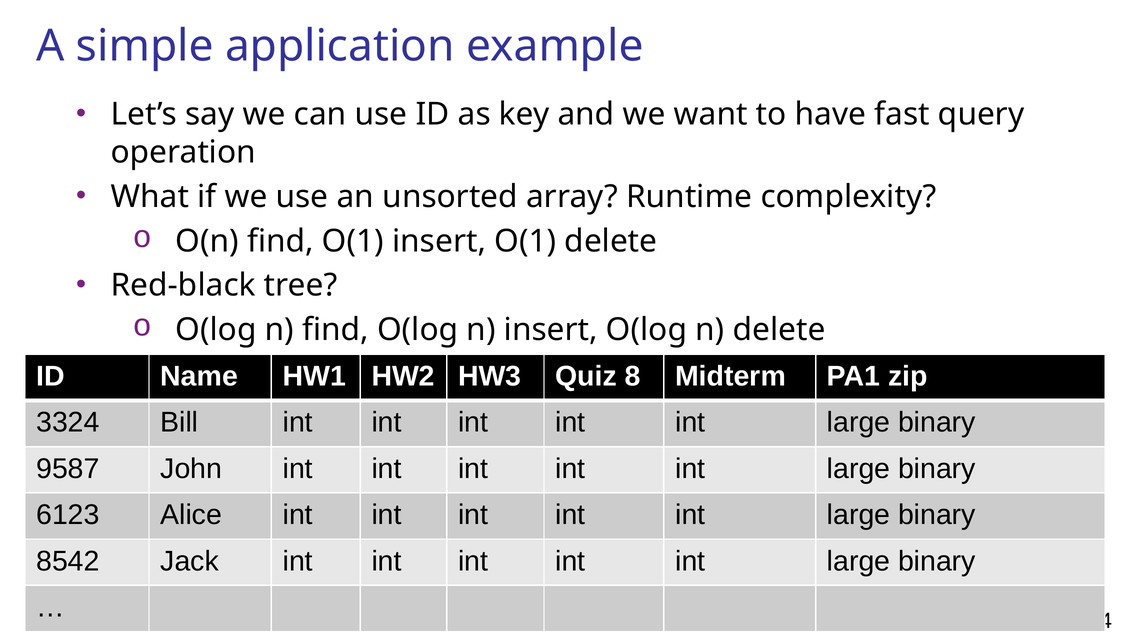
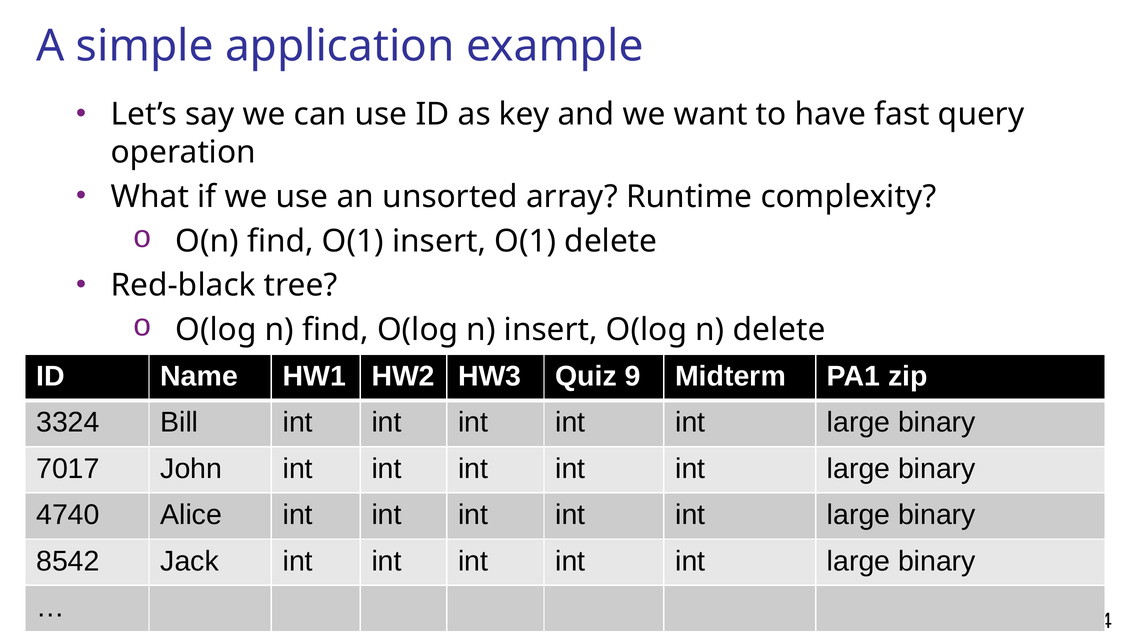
8: 8 -> 9 (633, 376)
9587: 9587 -> 7017 (68, 469)
6123: 6123 -> 4740 (68, 515)
